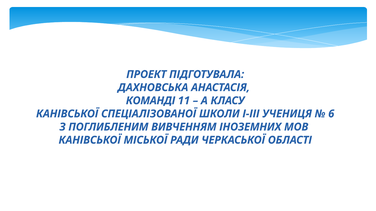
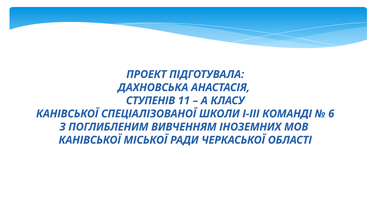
КОМАНДІ: КОМАНДІ -> СТУПЕНІВ (151, 101)
УЧЕНИЦЯ: УЧЕНИЦЯ -> КОМАНДІ (287, 114)
